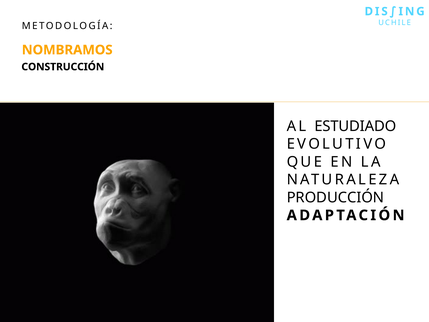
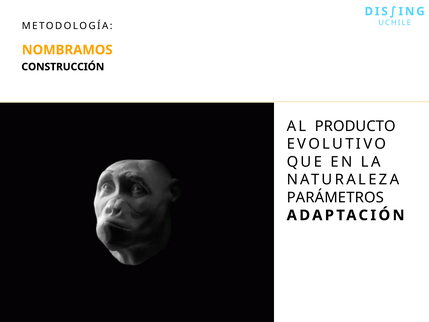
ESTUDIADO: ESTUDIADO -> PRODUCTO (355, 126)
PRODUCCIÓN: PRODUCCIÓN -> PARÁMETROS (335, 197)
